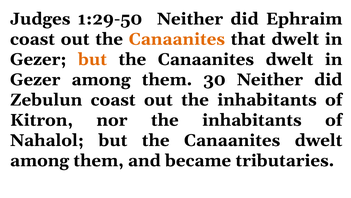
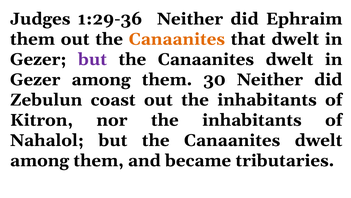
1:29-50: 1:29-50 -> 1:29-36 (110, 19)
coast: coast -> them (32, 39)
but colour: orange -> purple (93, 59)
